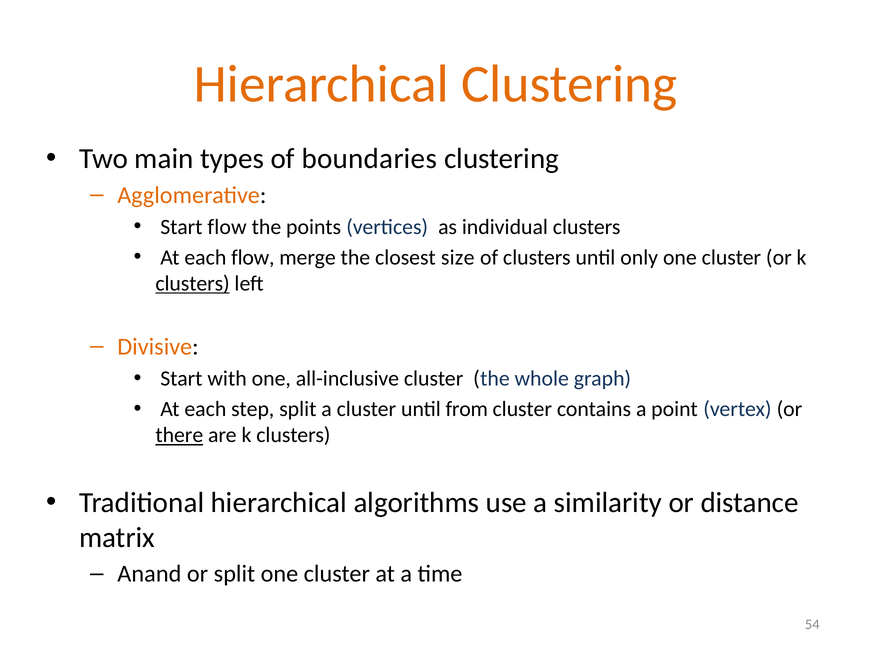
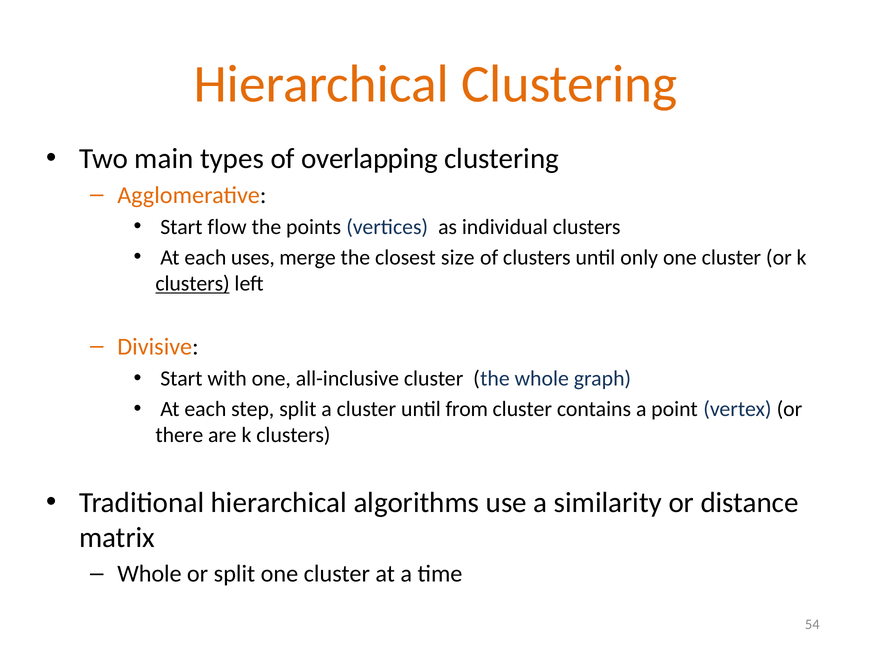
boundaries: boundaries -> overlapping (370, 159)
each flow: flow -> uses (253, 257)
there underline: present -> none (179, 435)
Anand: Anand -> Whole (149, 574)
